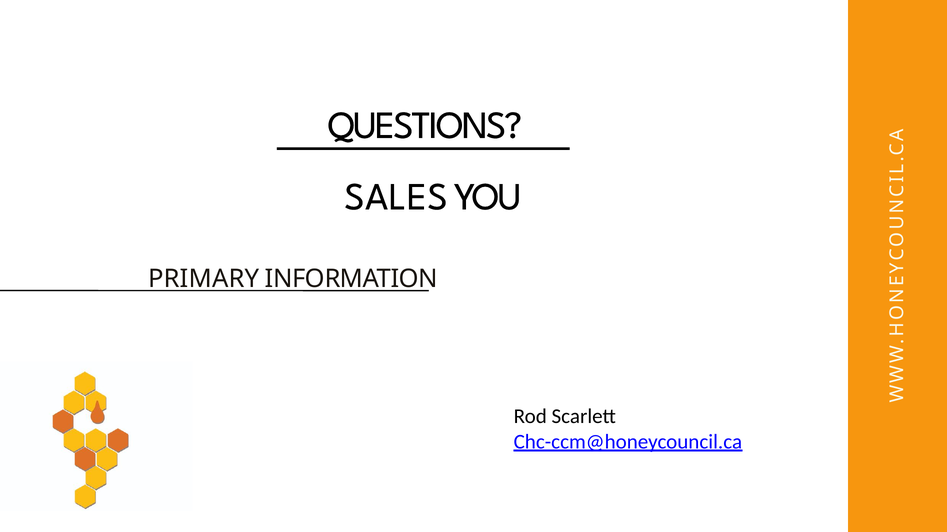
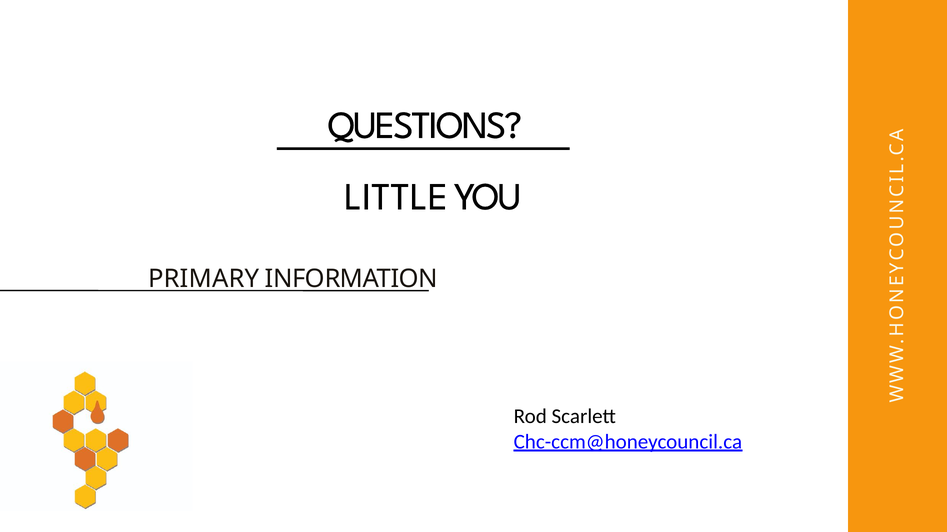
SALES: SALES -> LITTLE (396, 197)
